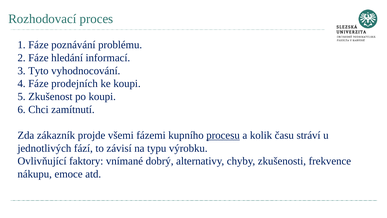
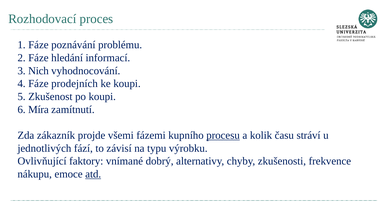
Tyto: Tyto -> Nich (38, 71)
Chci: Chci -> Míra (38, 109)
atd underline: none -> present (93, 174)
